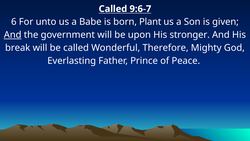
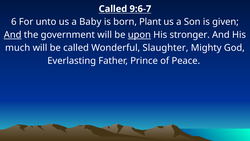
Babe: Babe -> Baby (90, 22)
upon underline: none -> present (139, 35)
break: break -> much (18, 48)
Therefore: Therefore -> Slaughter (165, 48)
